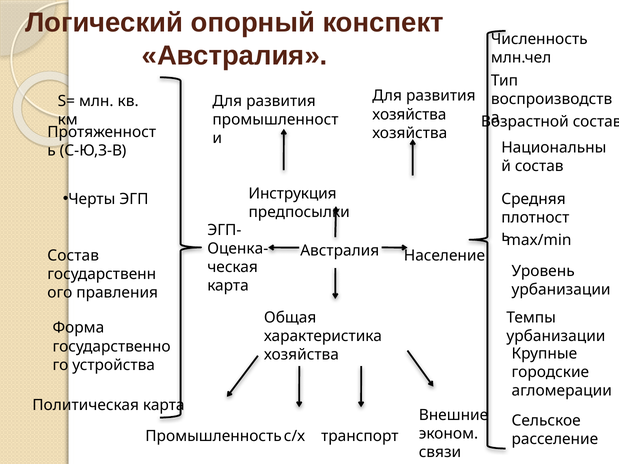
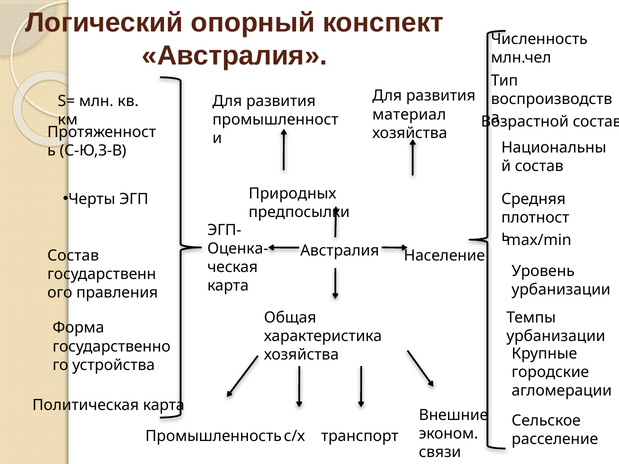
хозяйства: хозяйства -> материал (409, 115)
Инструкция: Инструкция -> Природных (292, 194)
